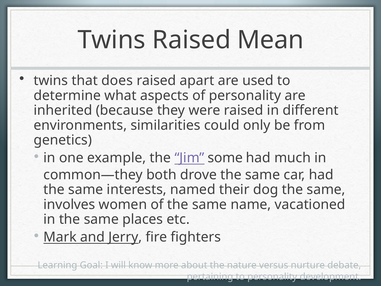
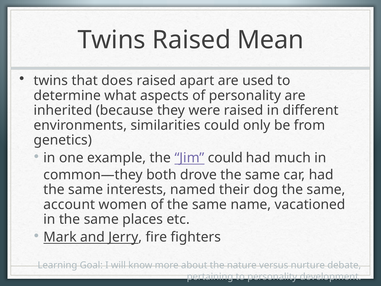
Jim some: some -> could (225, 158)
involves: involves -> account (69, 204)
